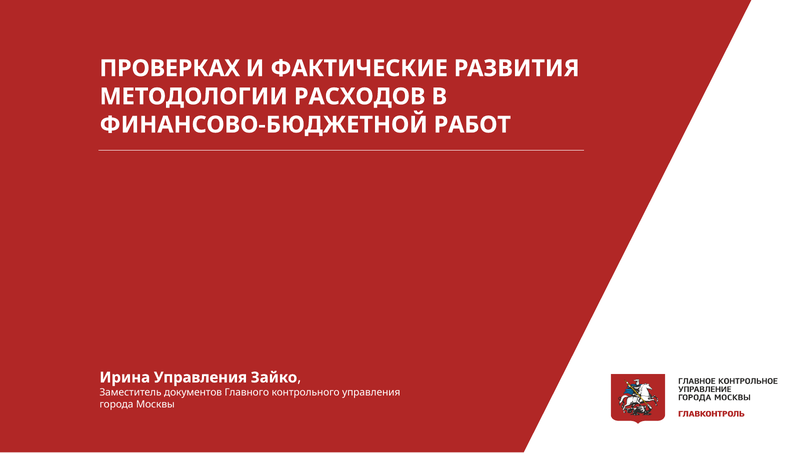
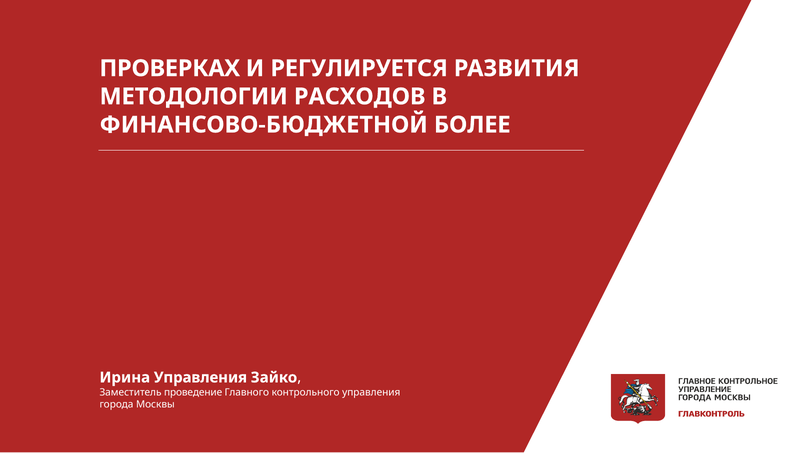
ФАКТИЧЕСКИЕ: ФАКТИЧЕСКИЕ -> РЕГУЛИРУЕТСЯ (359, 68)
РАБОТ: РАБОТ -> БОЛЕЕ (472, 125)
документов: документов -> проведение (193, 393)
